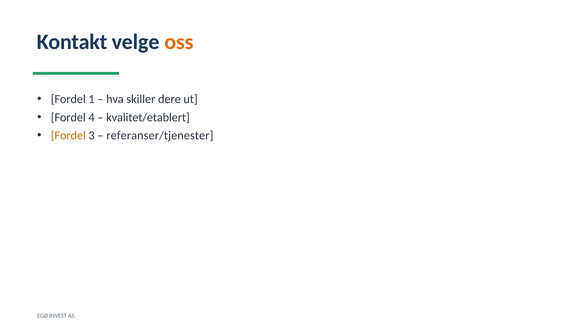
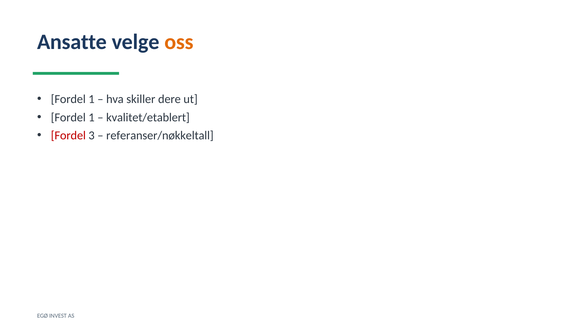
Kontakt: Kontakt -> Ansatte (72, 42)
4: 4 -> 1 (92, 117)
Fordel colour: orange -> red (68, 135)
referanser/tjenester: referanser/tjenester -> referanser/nøkkeltall (160, 135)
